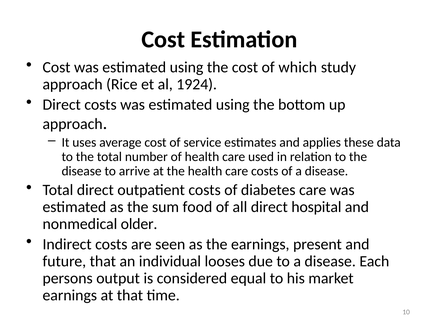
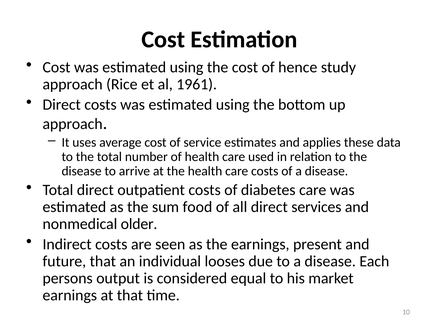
which: which -> hence (298, 67)
1924: 1924 -> 1961 (197, 84)
hospital: hospital -> services (316, 207)
